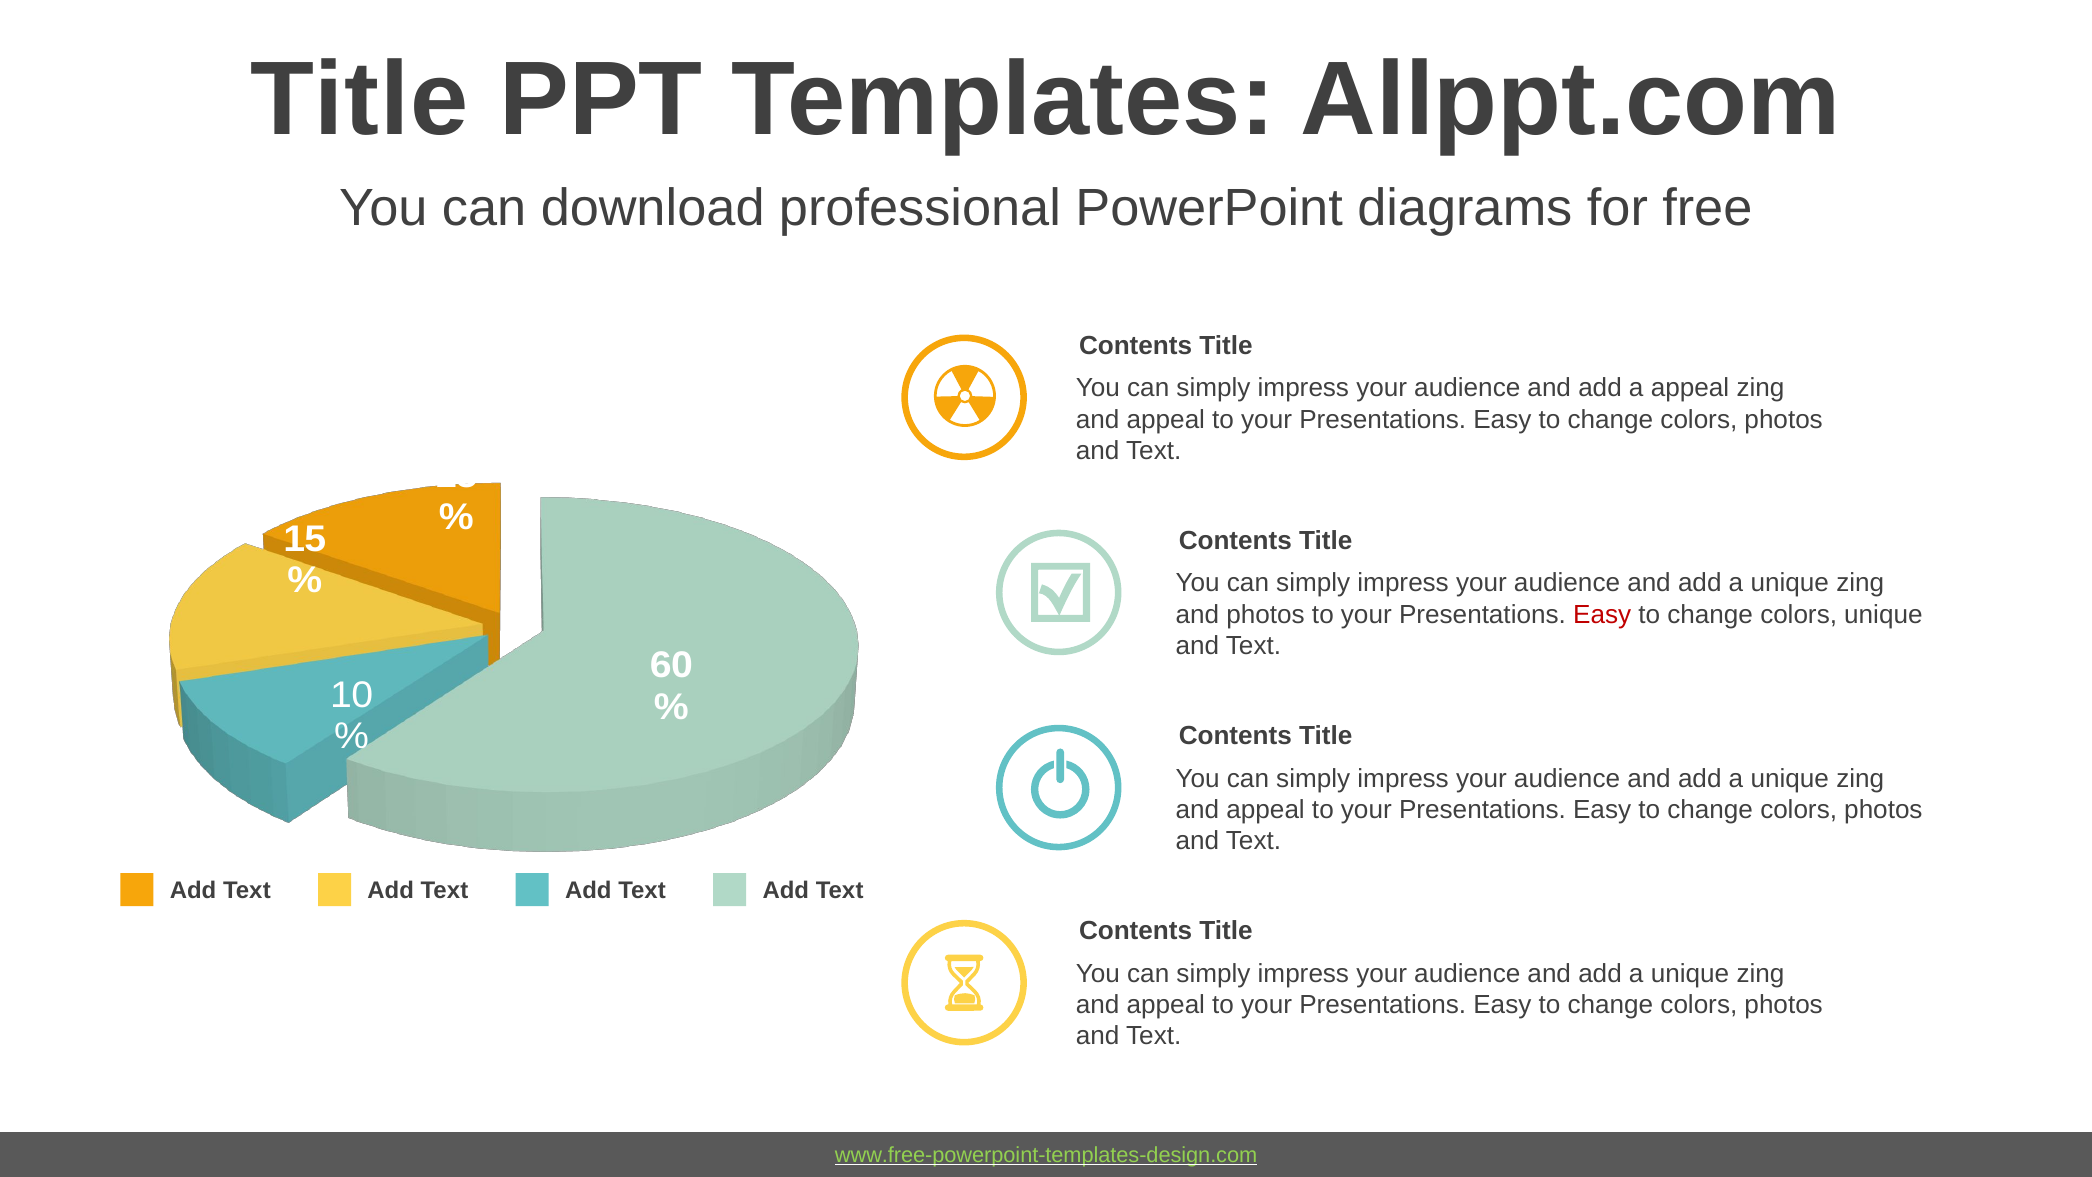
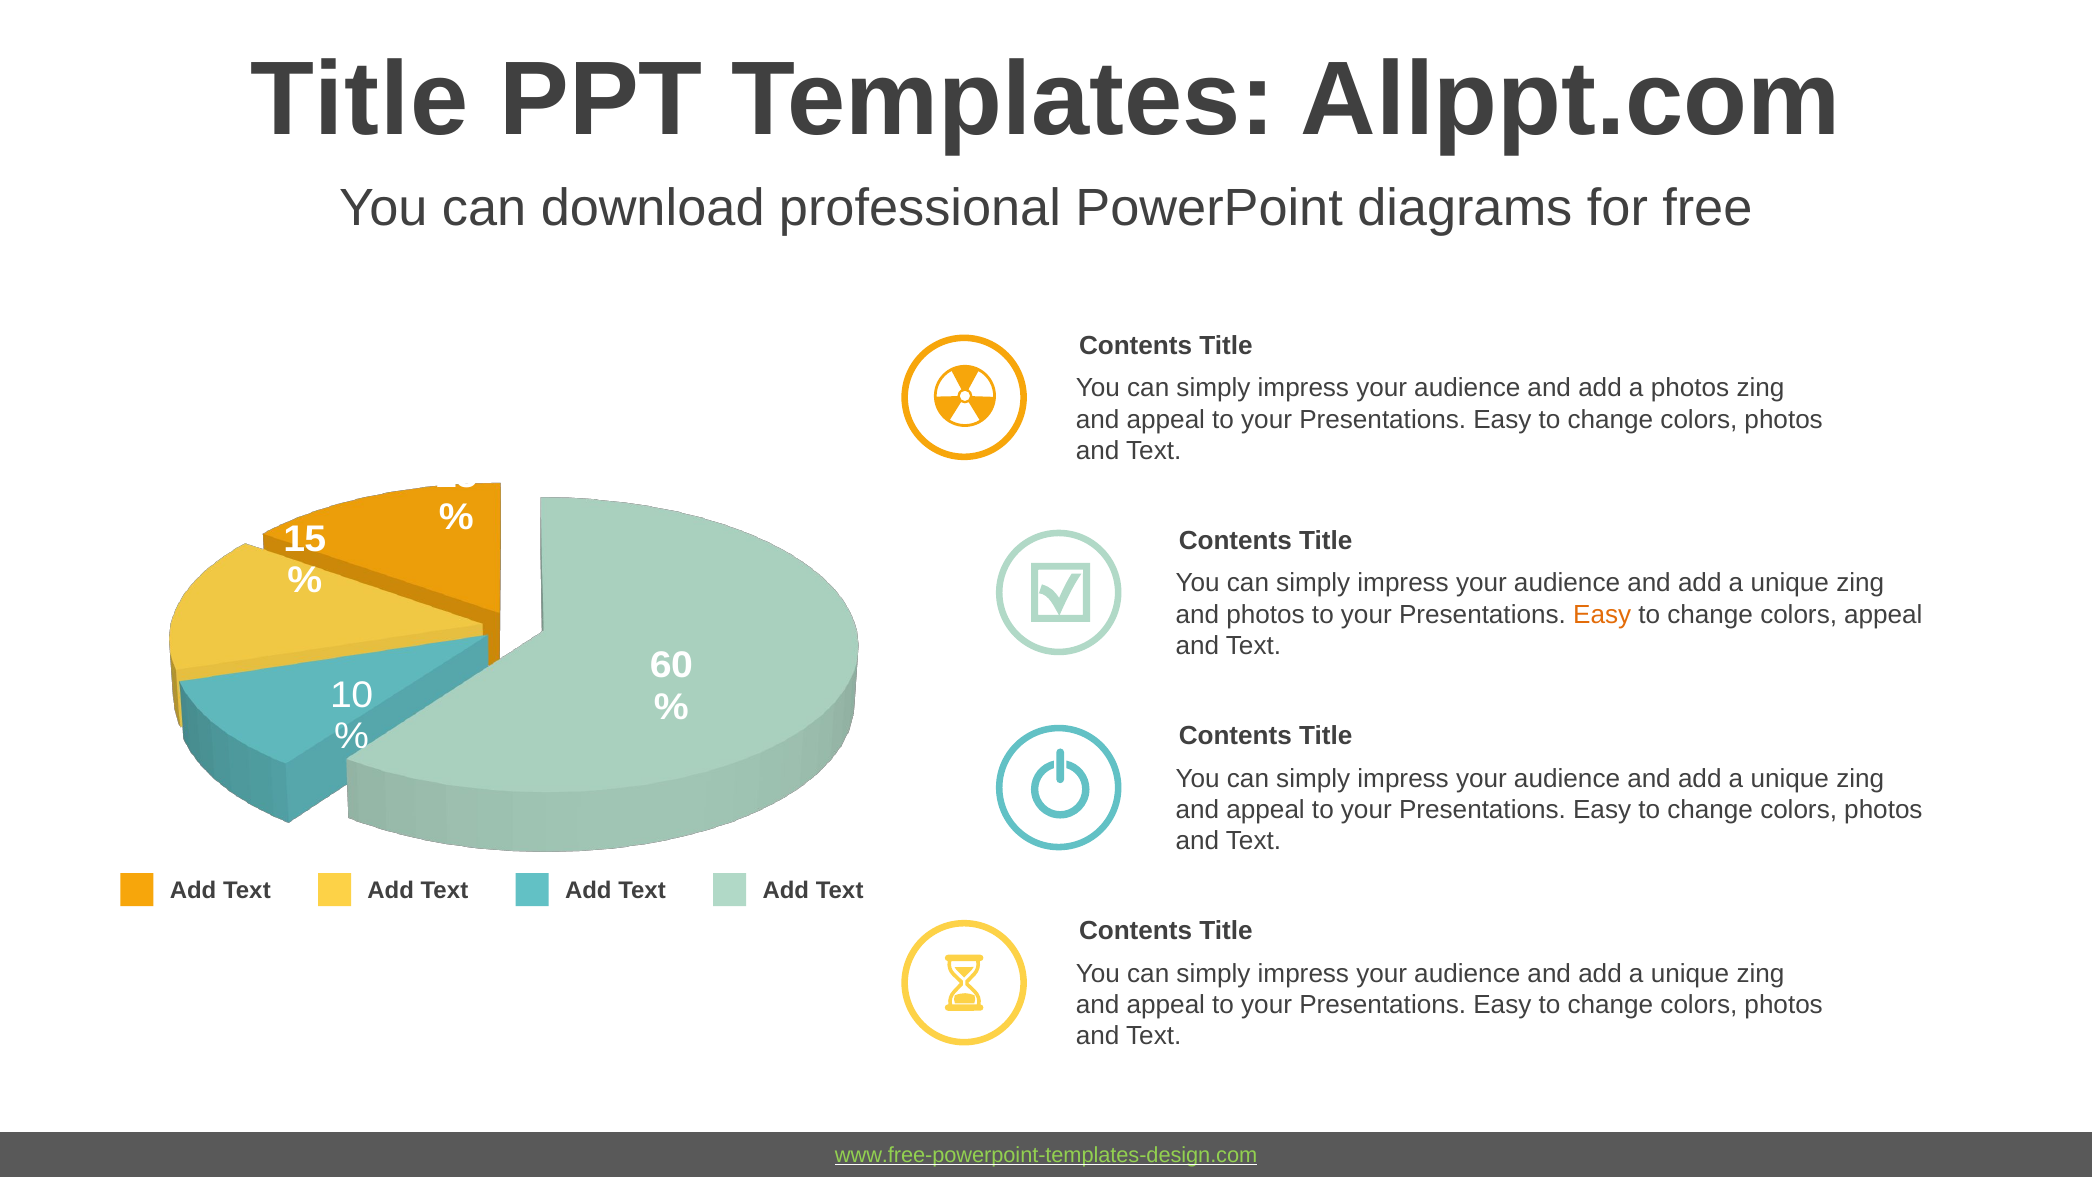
a appeal: appeal -> photos (1690, 388)
Easy colour: red -> orange (1602, 615)
colors unique: unique -> appeal (1883, 615)
